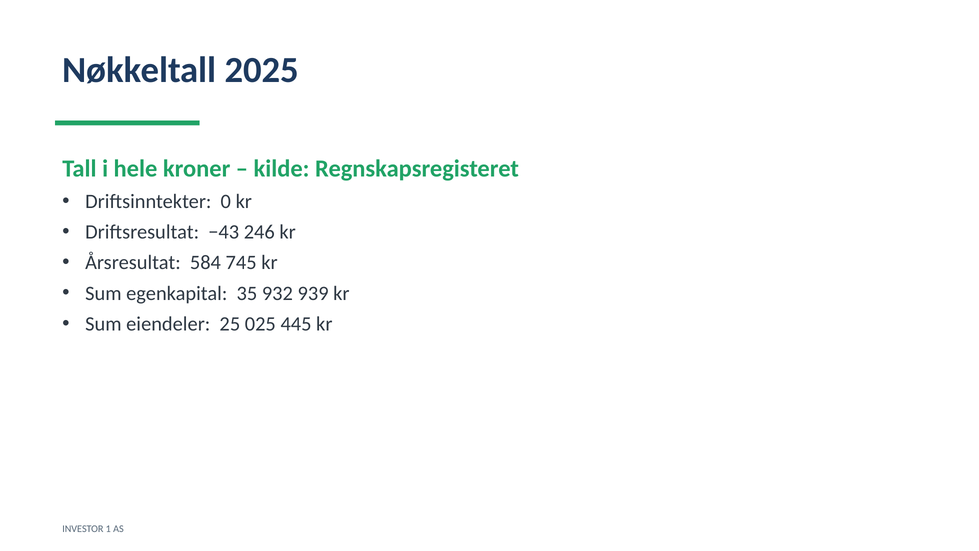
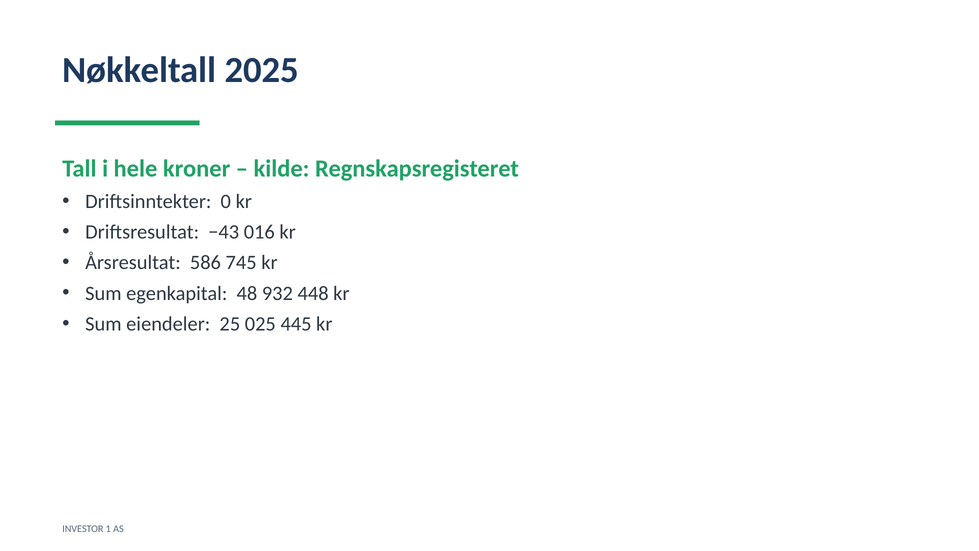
246: 246 -> 016 (259, 232)
584: 584 -> 586 (205, 263)
35: 35 -> 48 (247, 293)
939: 939 -> 448 (313, 293)
